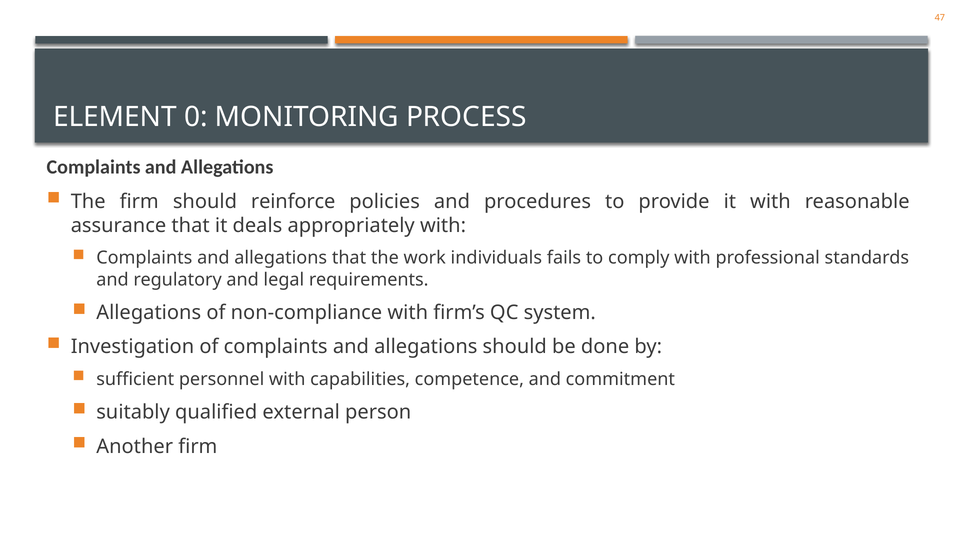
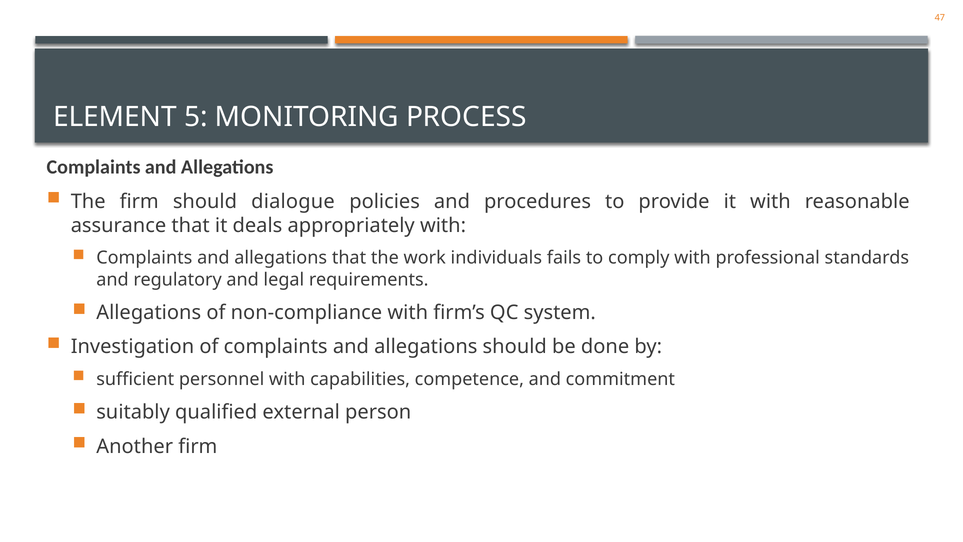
0: 0 -> 5 (196, 117)
reinforce: reinforce -> dialogue (293, 201)
